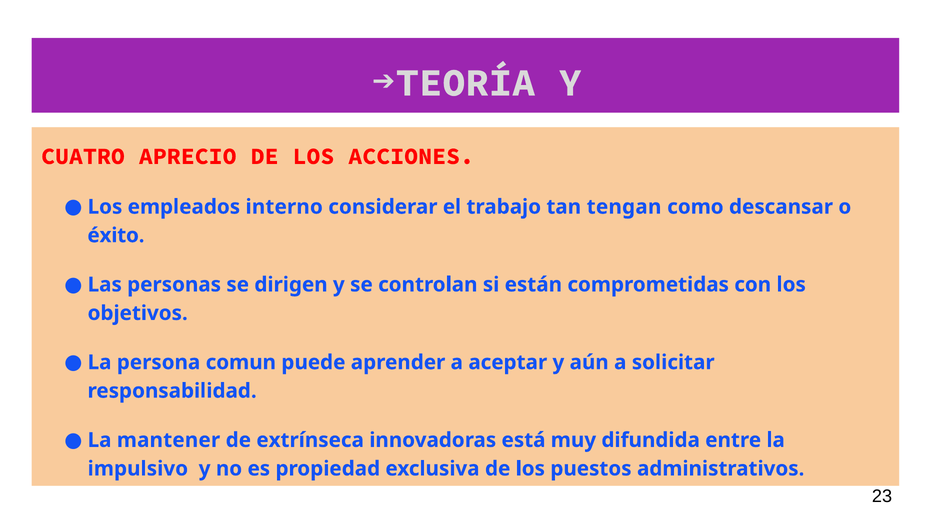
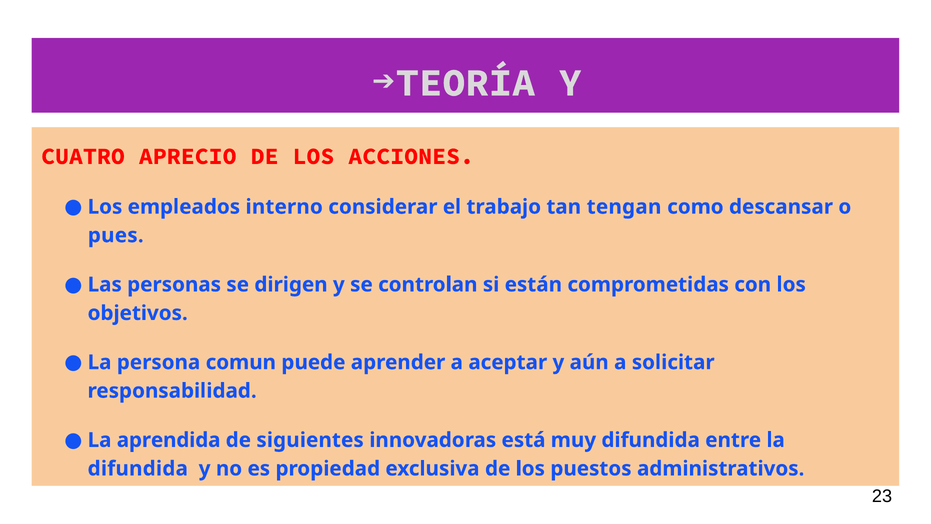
éxito: éxito -> pues (116, 235)
mantener: mantener -> aprendida (169, 440)
extrínseca: extrínseca -> siguientes (310, 440)
impulsivo: impulsivo -> difundida (138, 468)
